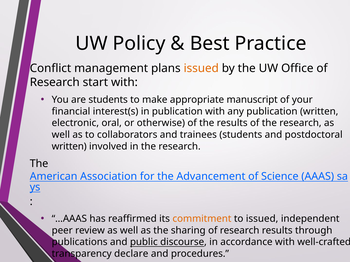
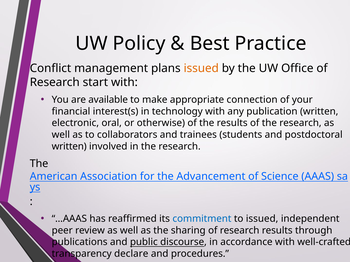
are students: students -> available (108, 100)
manuscript: manuscript -> connection (252, 100)
in publication: publication -> technology (177, 112)
commitment colour: orange -> blue (202, 219)
